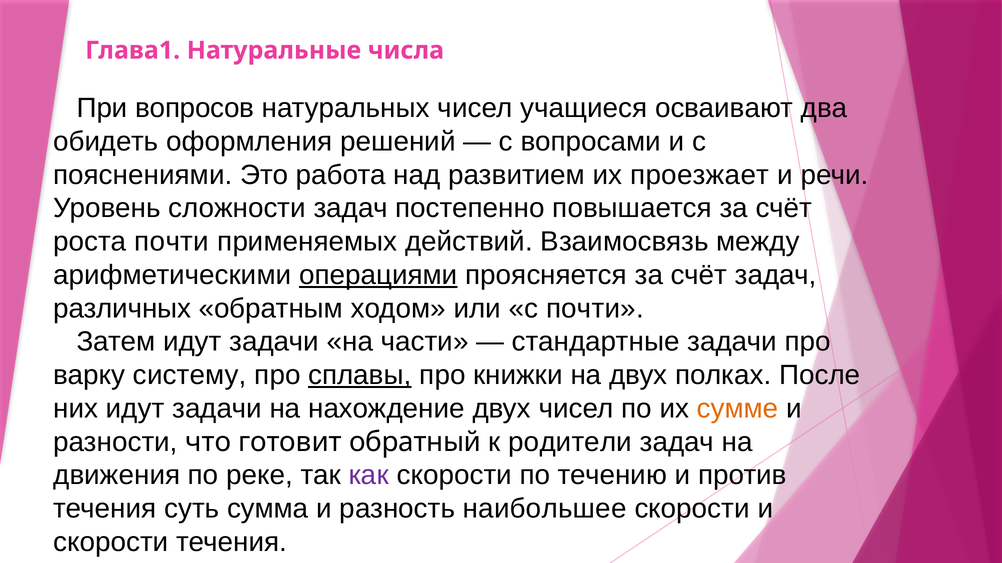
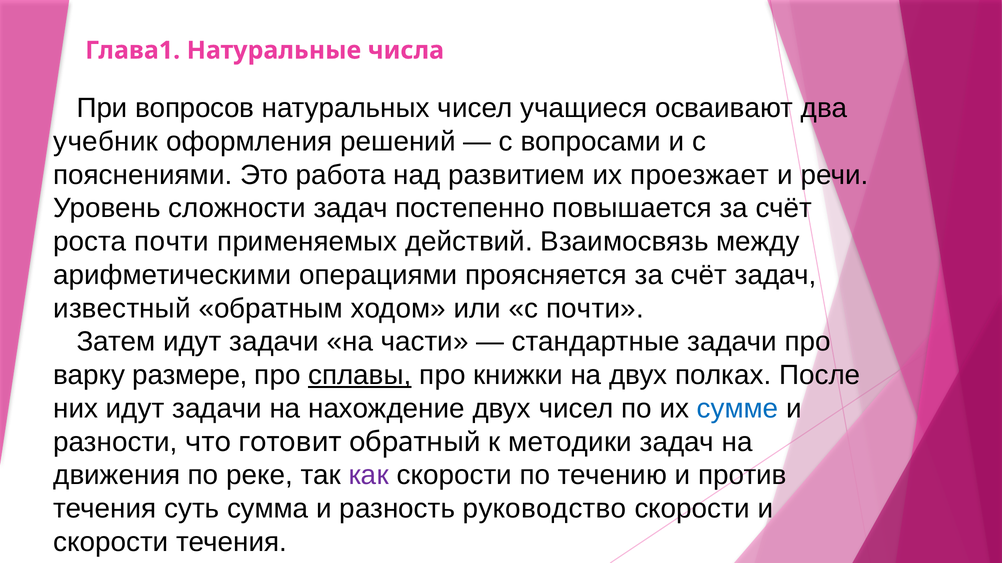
обидеть: обидеть -> учебник (106, 142)
операциями underline: present -> none (378, 275)
различных: различных -> известный (122, 309)
систему: систему -> размере (190, 376)
сумме colour: orange -> blue (738, 409)
родители: родители -> методики (570, 442)
наибольшее: наибольшее -> руководство (545, 509)
